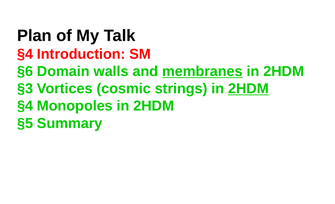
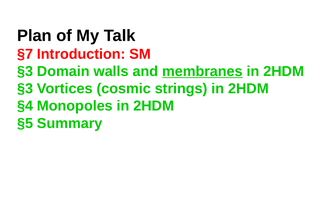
§4: §4 -> §7 (25, 54)
§6: §6 -> §3 (25, 71)
2HDM underline: present -> none (248, 89)
